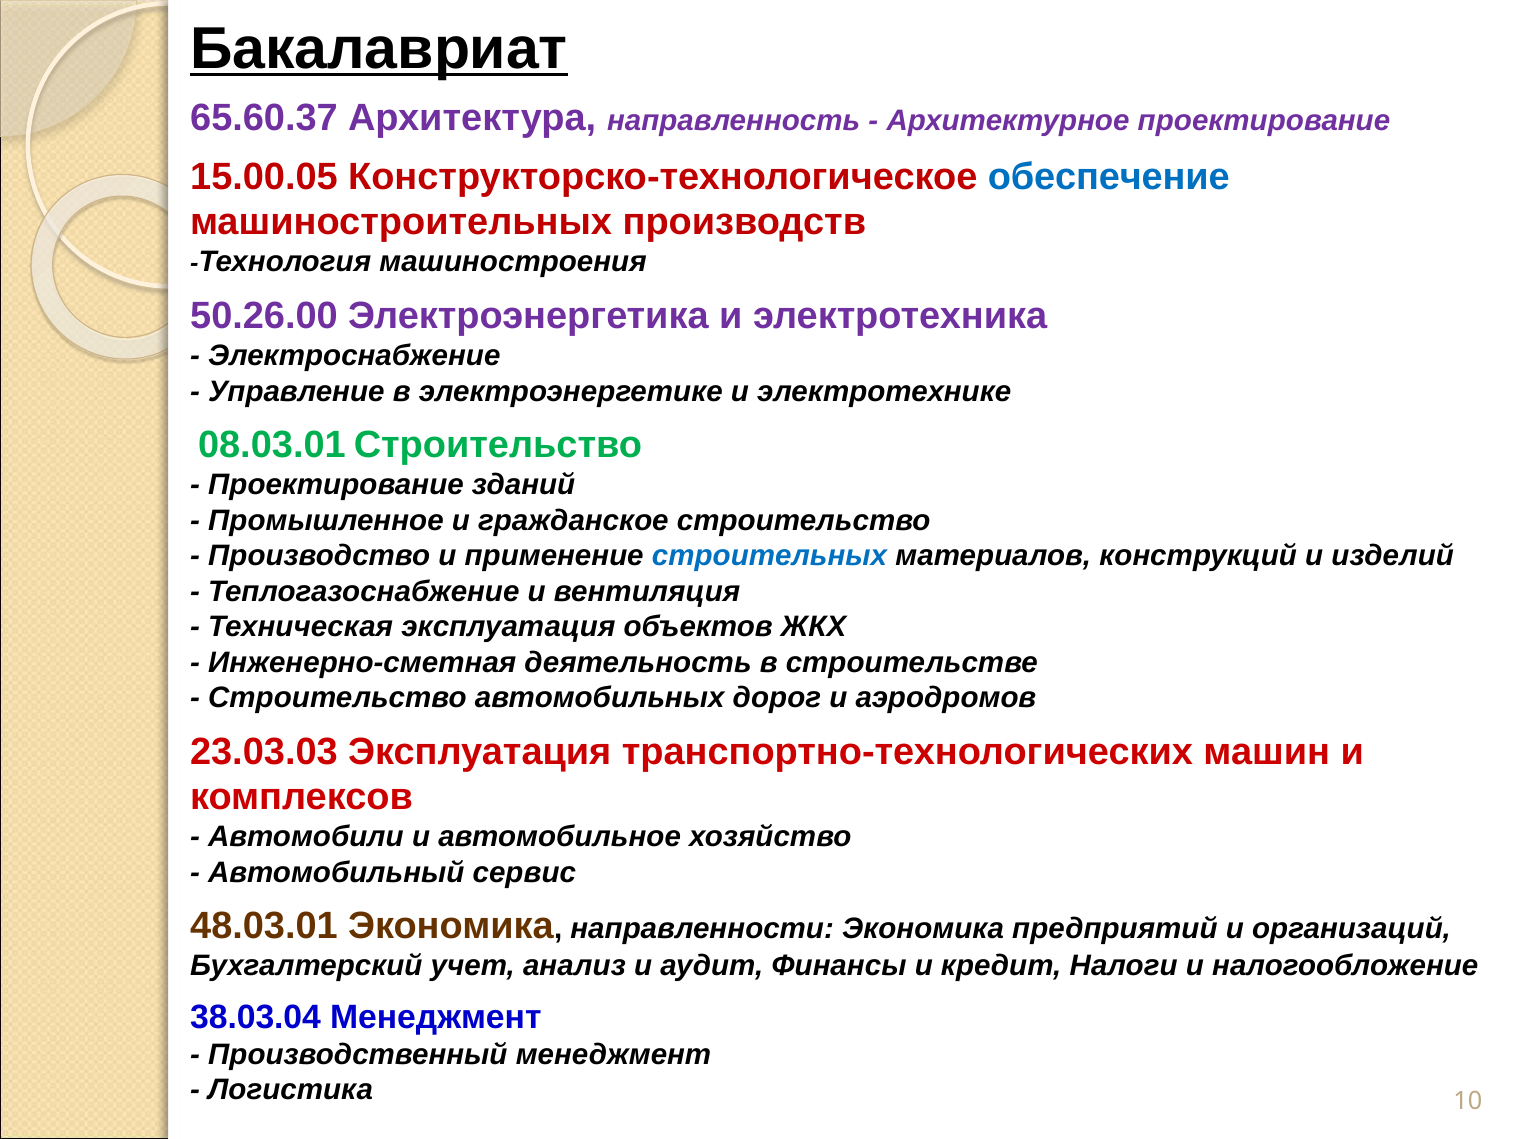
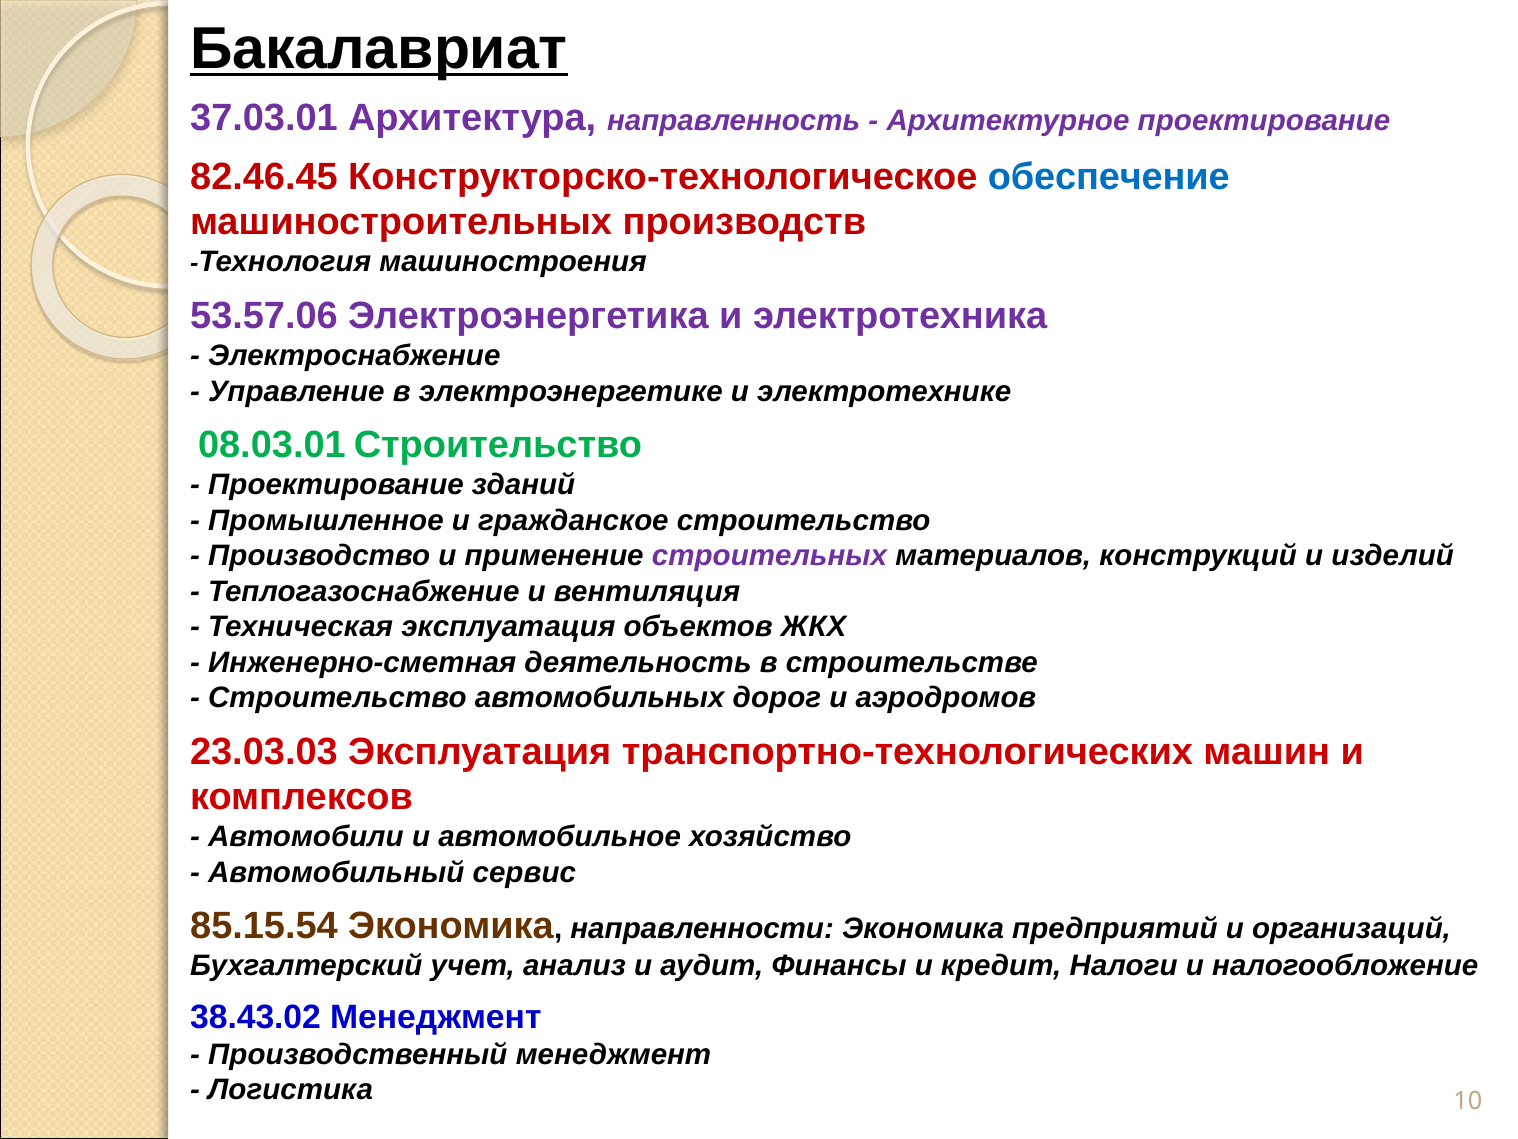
65.60.37: 65.60.37 -> 37.03.01 (264, 118)
15.00.05: 15.00.05 -> 82.46.45 (264, 177)
50.26.00: 50.26.00 -> 53.57.06 (264, 316)
строительных colour: blue -> purple (770, 556)
48.03.01: 48.03.01 -> 85.15.54 (264, 926)
38.03.04: 38.03.04 -> 38.43.02 (256, 1017)
